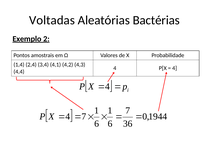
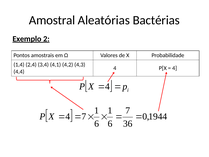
Voltadas: Voltadas -> Amostral (52, 20)
